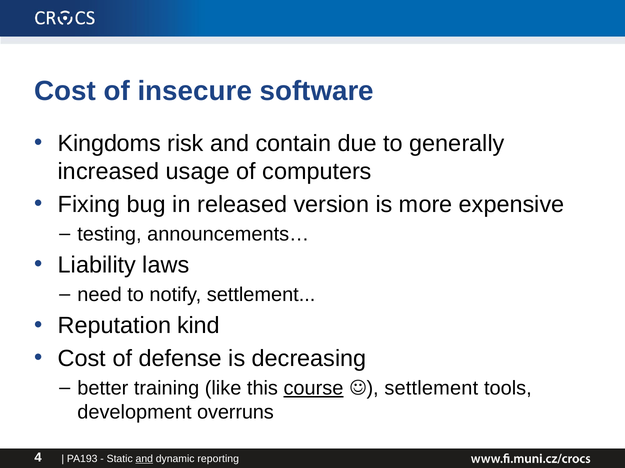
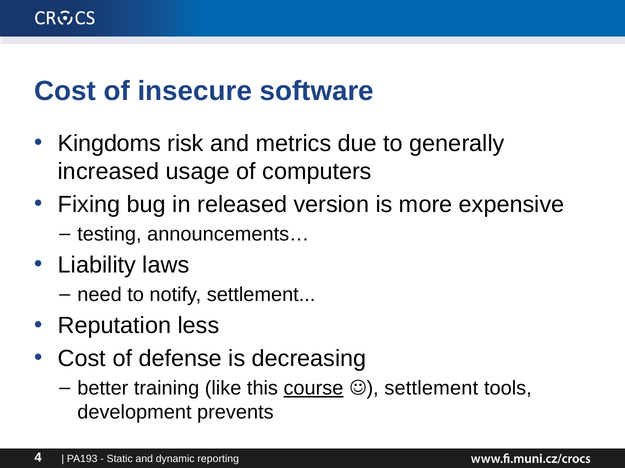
contain: contain -> metrics (293, 144)
kind: kind -> less (198, 326)
overruns: overruns -> prevents (235, 413)
and underline: present -> none (144, 460)
